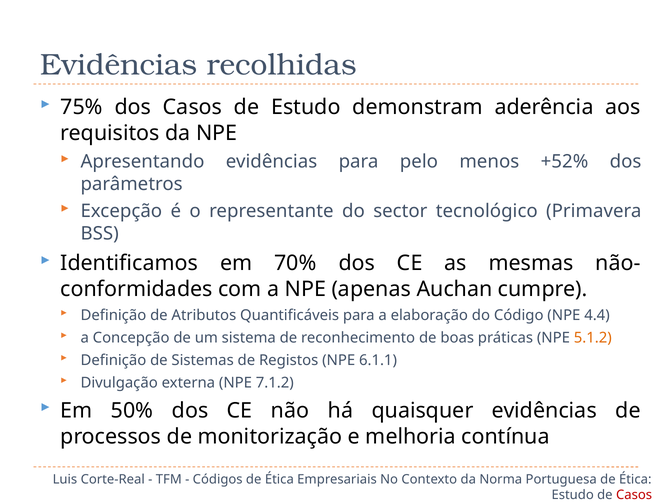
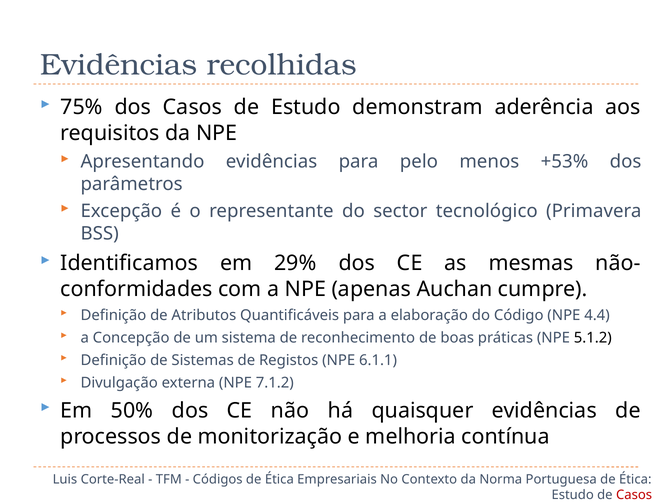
+52%: +52% -> +53% (564, 162)
70%: 70% -> 29% (295, 263)
5.1.2 colour: orange -> black (593, 338)
